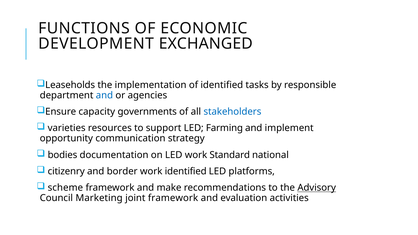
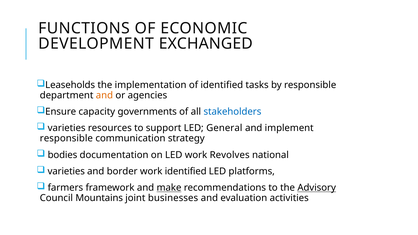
and colour: blue -> orange (104, 95)
Farming: Farming -> General (224, 128)
opportunity: opportunity -> responsible (66, 139)
Standard: Standard -> Revolves (230, 155)
citizenry: citizenry -> varieties (66, 171)
scheme: scheme -> farmers (65, 188)
make underline: none -> present (169, 188)
Marketing: Marketing -> Mountains (99, 198)
joint framework: framework -> businesses (173, 198)
